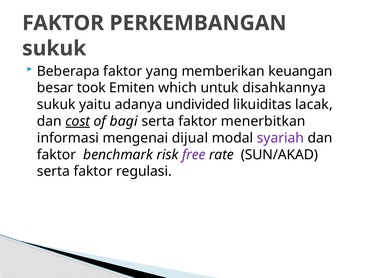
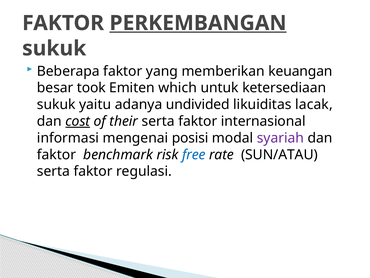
PERKEMBANGAN underline: none -> present (198, 23)
disahkannya: disahkannya -> ketersediaan (284, 88)
bagi: bagi -> their (124, 121)
menerbitkan: menerbitkan -> internasional (263, 121)
dijual: dijual -> posisi (190, 138)
free colour: purple -> blue (194, 154)
SUN/AKAD: SUN/AKAD -> SUN/ATAU (279, 154)
